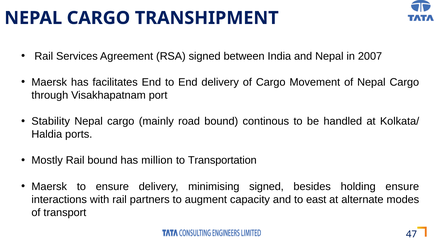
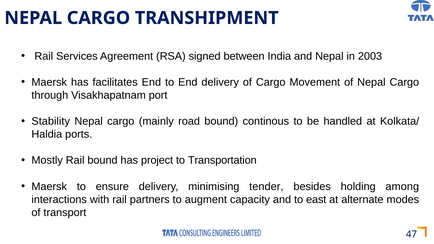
2007: 2007 -> 2003 (370, 56)
million: million -> project (157, 160)
minimising signed: signed -> tender (266, 187)
holding ensure: ensure -> among (402, 187)
